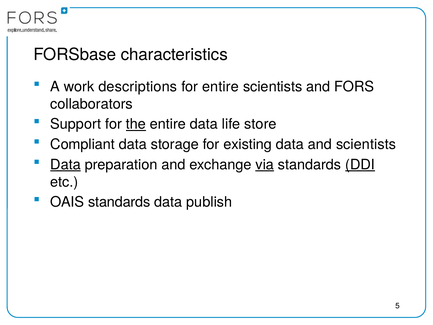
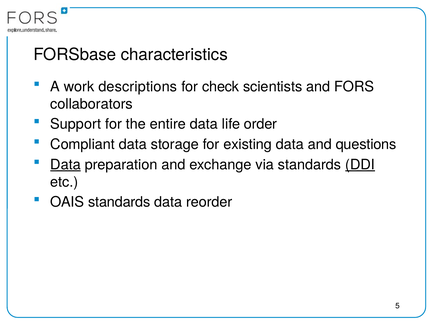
for entire: entire -> check (221, 87)
the underline: present -> none (136, 124)
store: store -> order (261, 124)
and scientists: scientists -> questions (366, 144)
via underline: present -> none (265, 165)
publish: publish -> reorder (209, 202)
